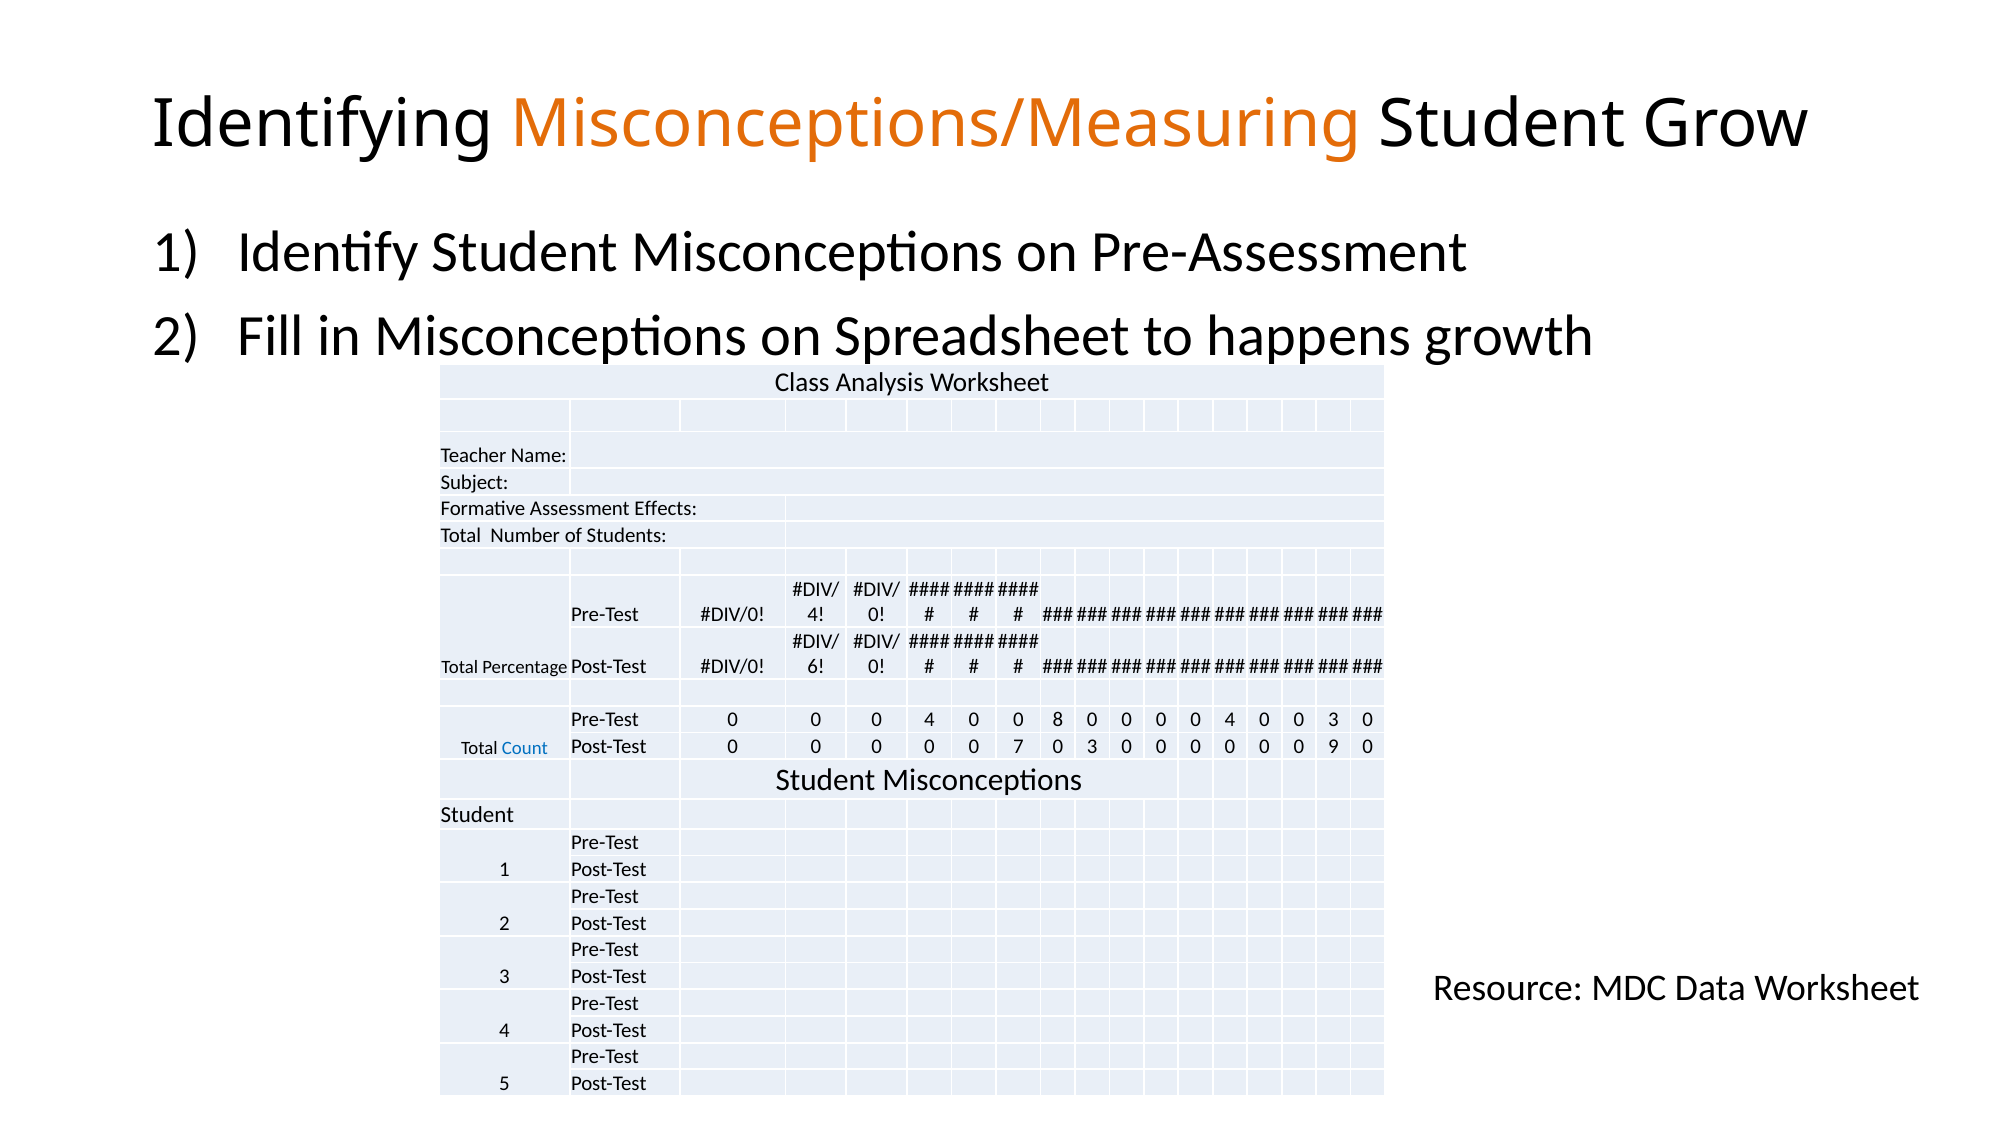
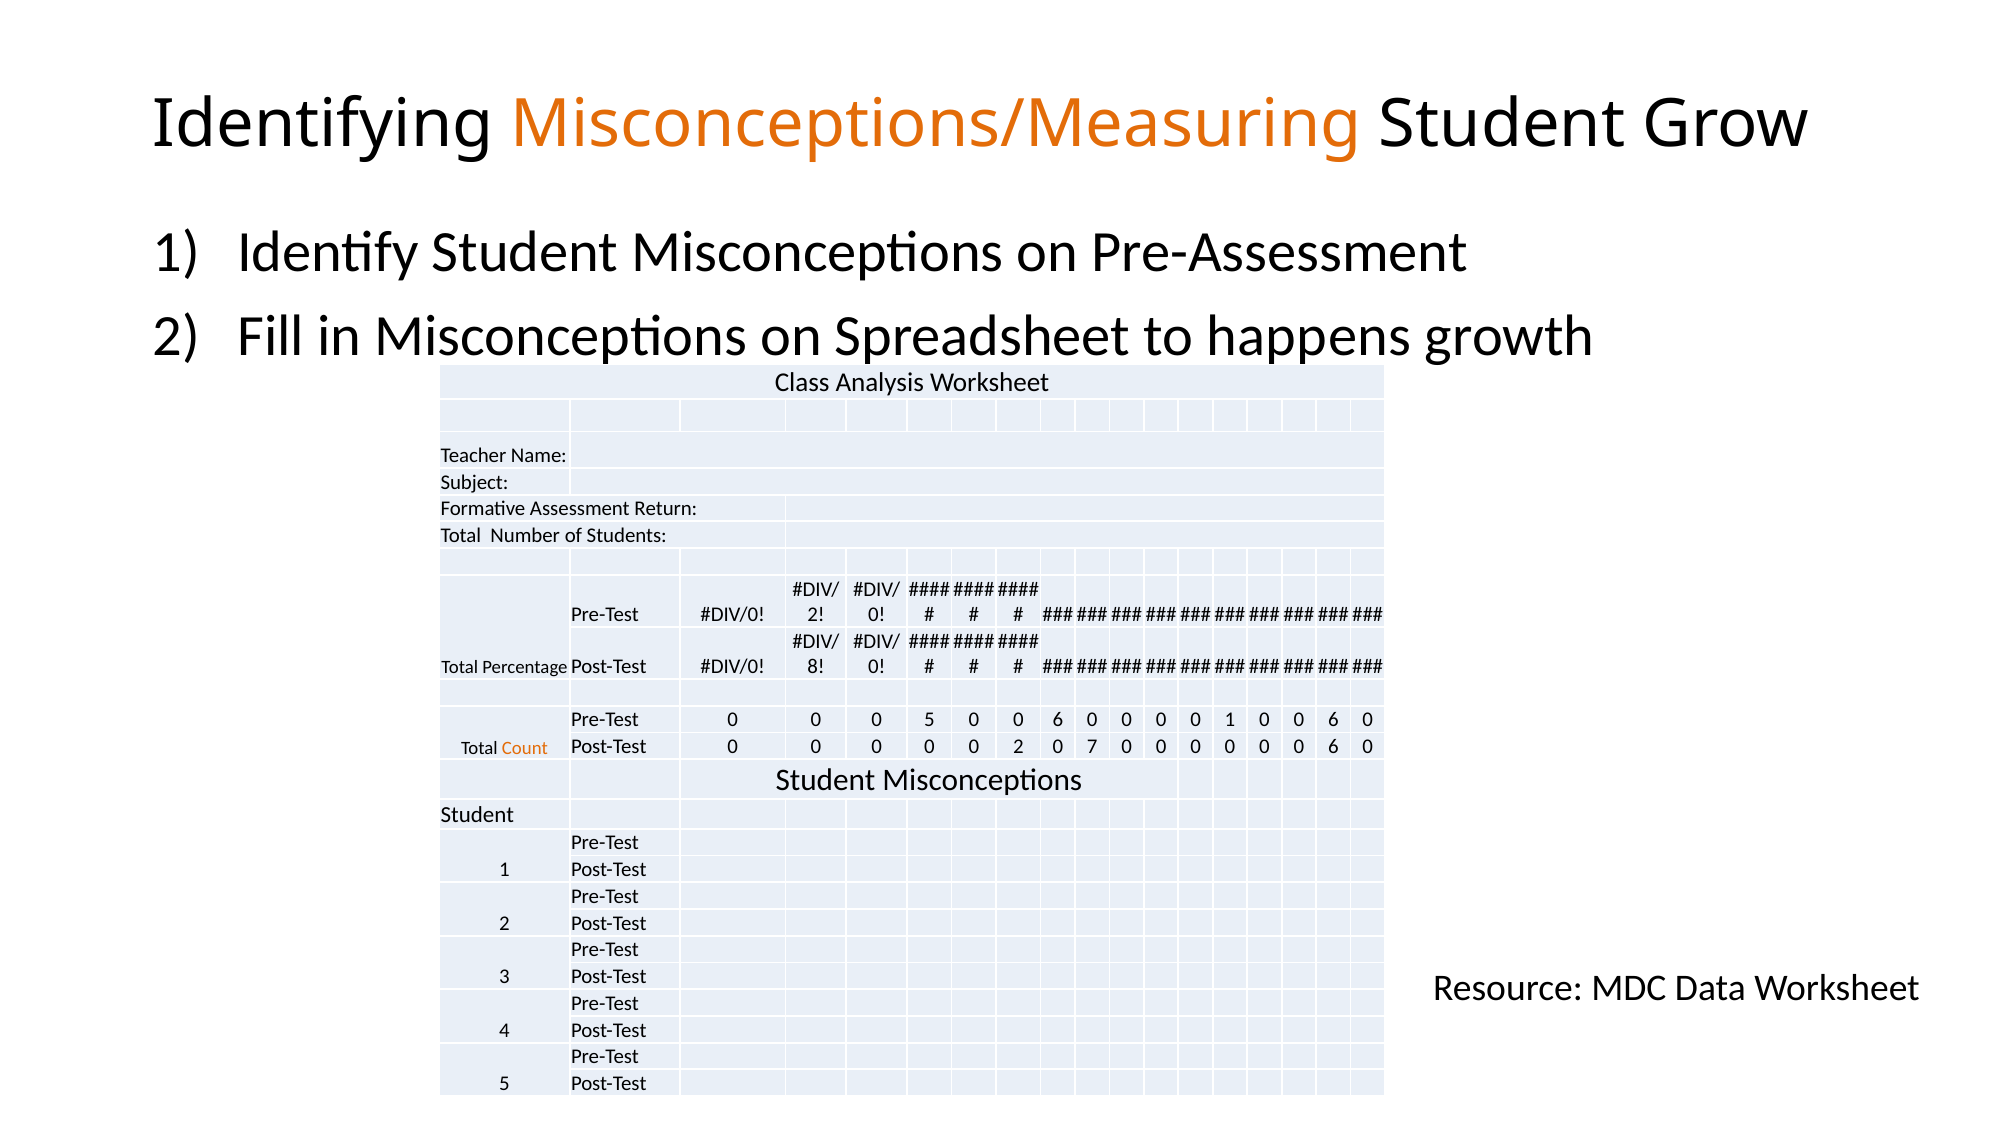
Effects: Effects -> Return (666, 509)
4: 4 -> 2 (816, 615)
6: 6 -> 8 (816, 667)
4: 4 -> 5 (929, 720)
8: 8 -> 6 (1058, 720)
4: 4 -> 1 (1230, 720)
3: 3 -> 6 (1333, 720)
0 7: 7 -> 2 (1018, 747)
3: 3 -> 7 (1092, 747)
0 0 0 9: 9 -> 6 (1333, 747)
Count colour: blue -> orange (525, 748)
